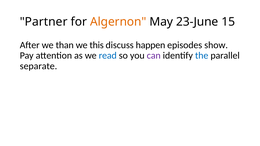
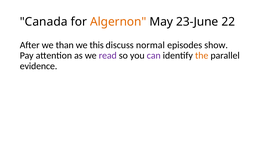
Partner: Partner -> Canada (44, 22)
15: 15 -> 22 (228, 22)
happen: happen -> normal (150, 45)
read colour: blue -> purple (108, 56)
the colour: blue -> orange (202, 56)
separate: separate -> evidence (39, 66)
